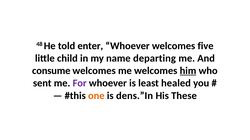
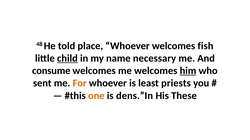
enter: enter -> place (90, 46)
five: five -> fish (205, 46)
child underline: none -> present (67, 59)
departing: departing -> necessary (155, 59)
For colour: purple -> orange (80, 84)
healed: healed -> priests (176, 84)
